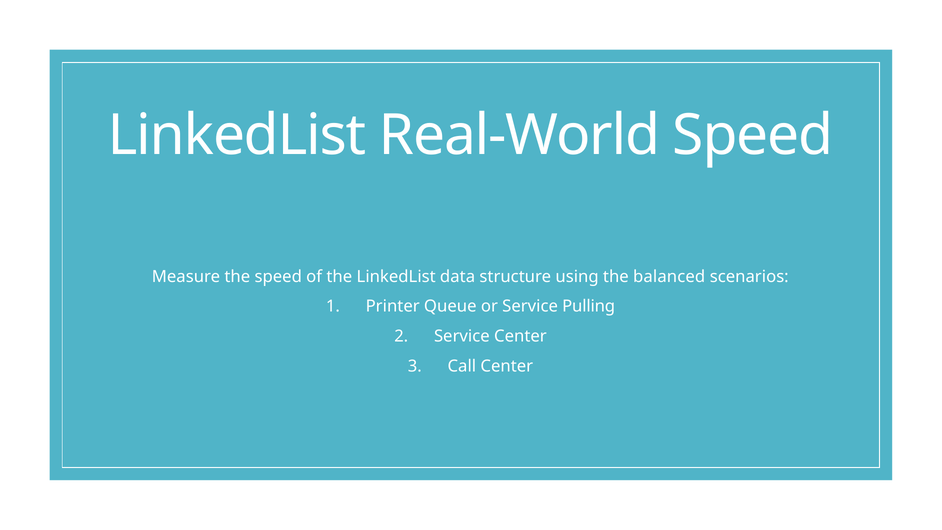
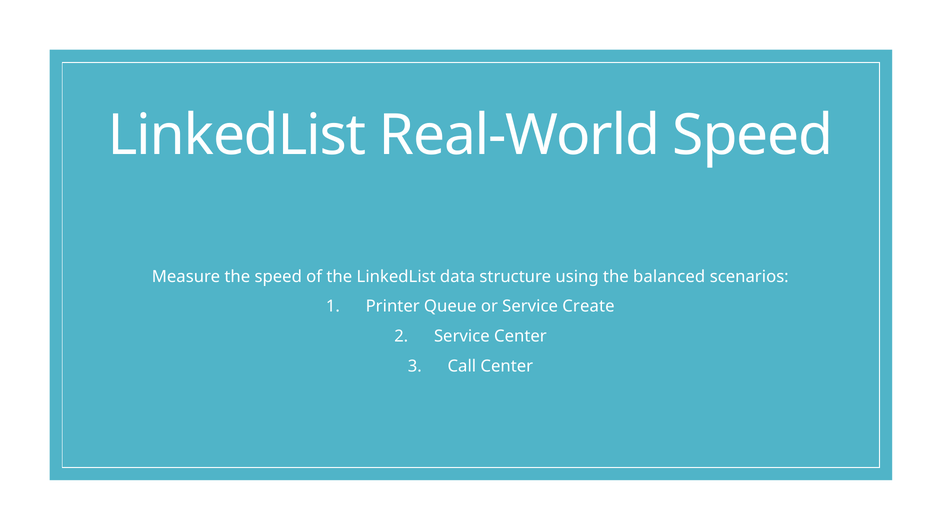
Pulling: Pulling -> Create (588, 306)
